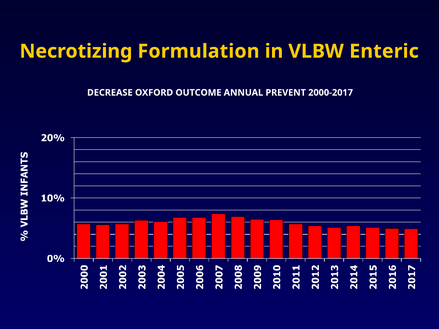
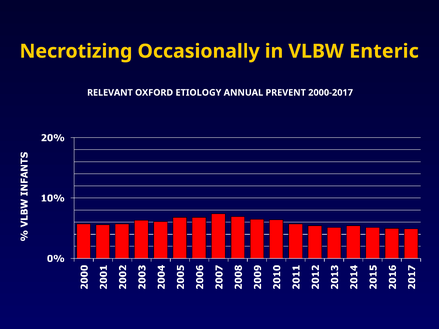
Formulation: Formulation -> Occasionally (199, 51)
DECREASE: DECREASE -> RELEVANT (110, 93)
OUTCOME: OUTCOME -> ETIOLOGY (198, 93)
